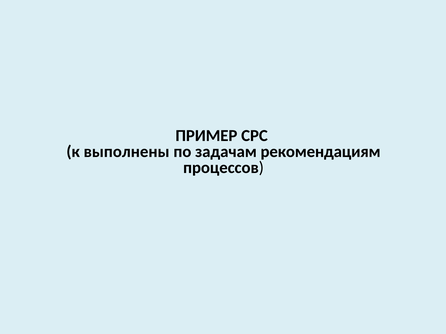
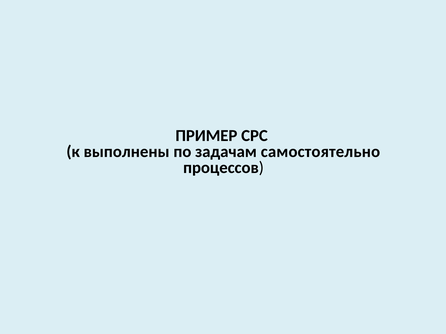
рекомендациям: рекомендациям -> самостоятельно (320, 152)
